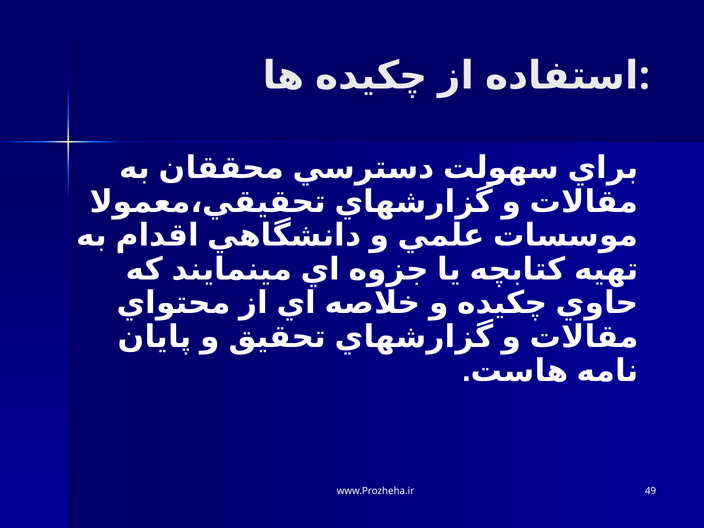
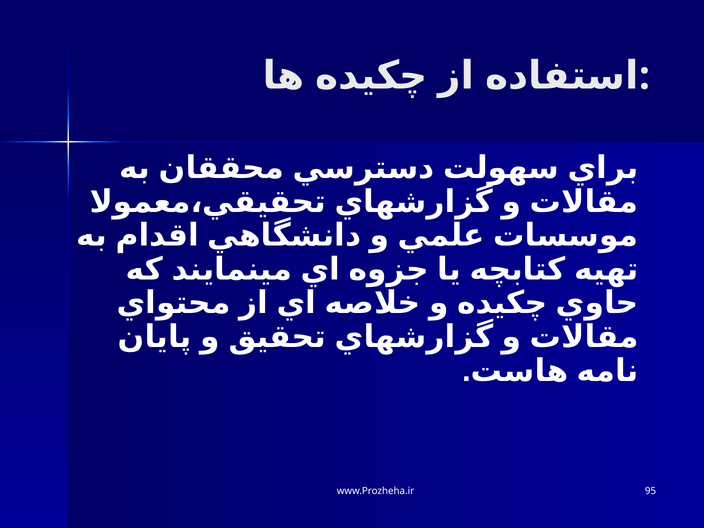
49: 49 -> 95 (650, 491)
